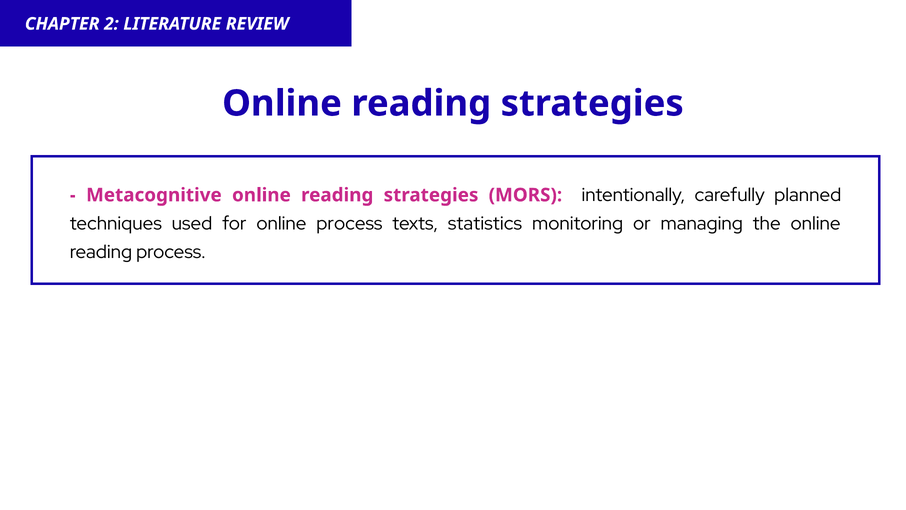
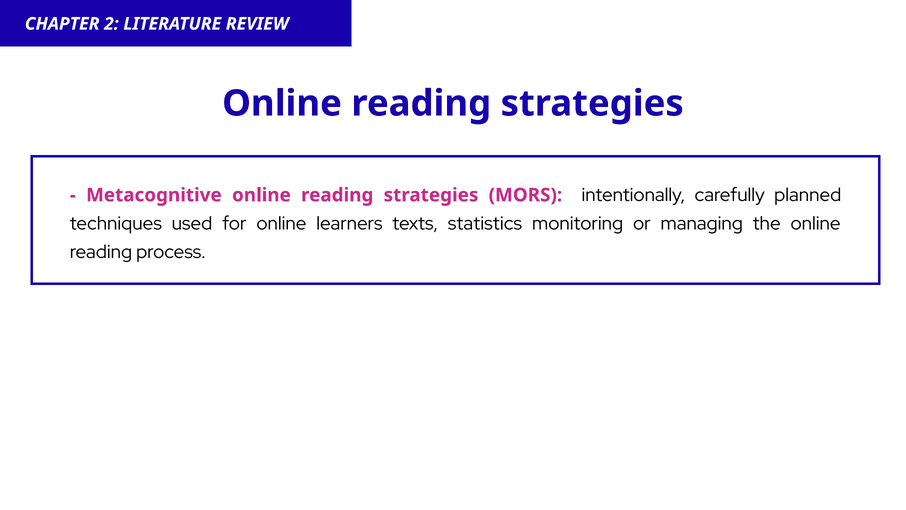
online process: process -> learners (349, 223)
